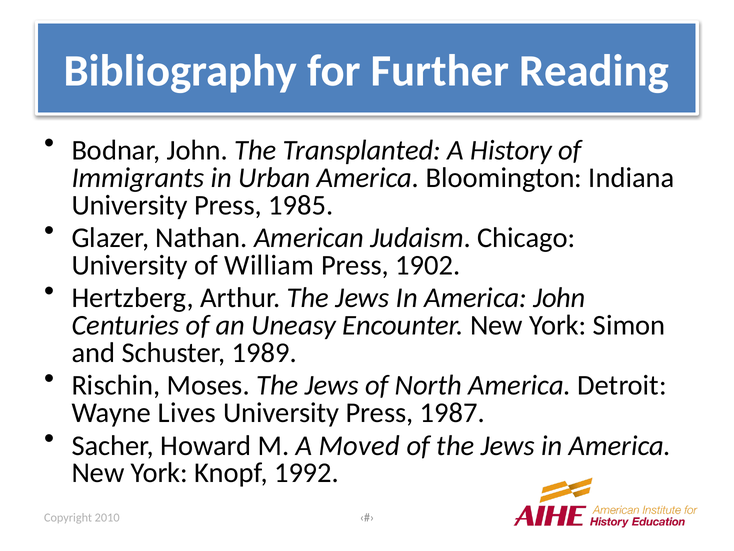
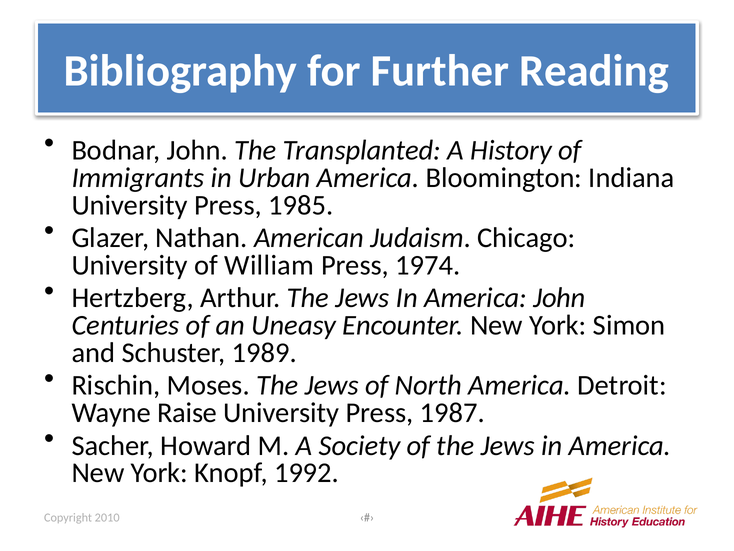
1902: 1902 -> 1974 (428, 265)
Lives: Lives -> Raise (187, 413)
Moved: Moved -> Society (360, 445)
